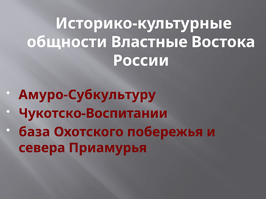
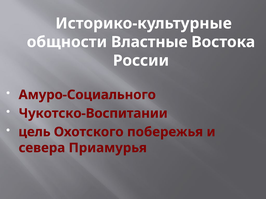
Амуро-Субкультуру: Амуро-Субкультуру -> Амуро-Социального (87, 95)
база: база -> цель (35, 132)
